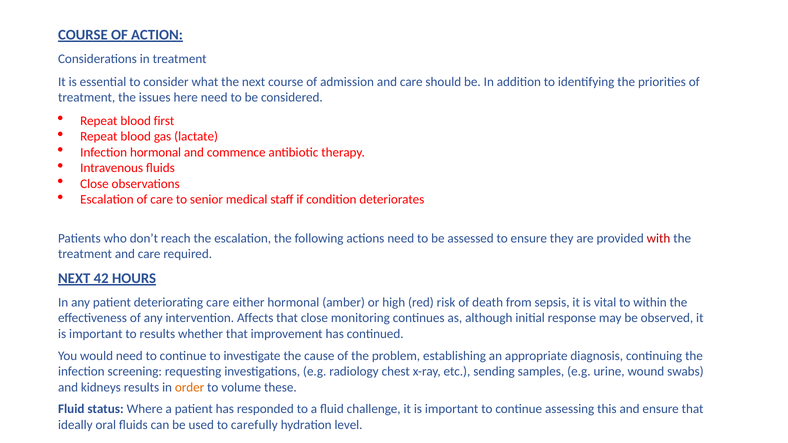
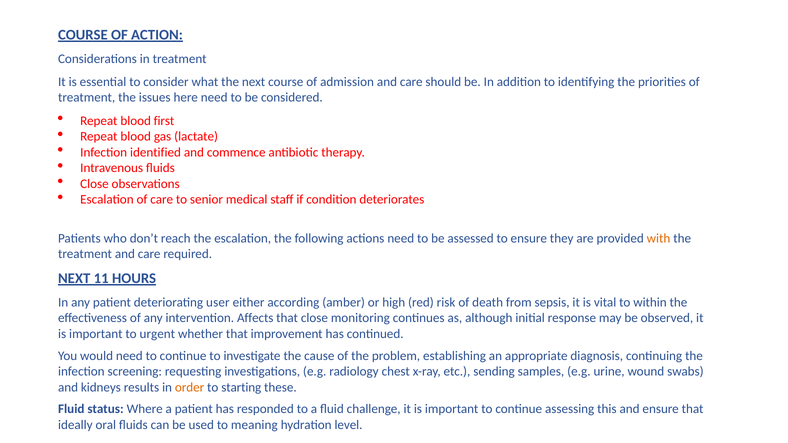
Infection hormonal: hormonal -> identified (155, 152)
with colour: red -> orange (659, 238)
42: 42 -> 11 (101, 278)
deteriorating care: care -> user (218, 303)
either hormonal: hormonal -> according (293, 303)
to results: results -> urgent (157, 334)
volume: volume -> starting (241, 387)
carefully: carefully -> meaning (254, 425)
